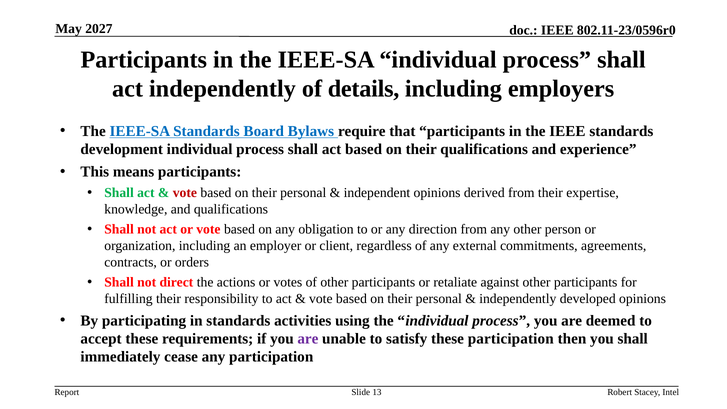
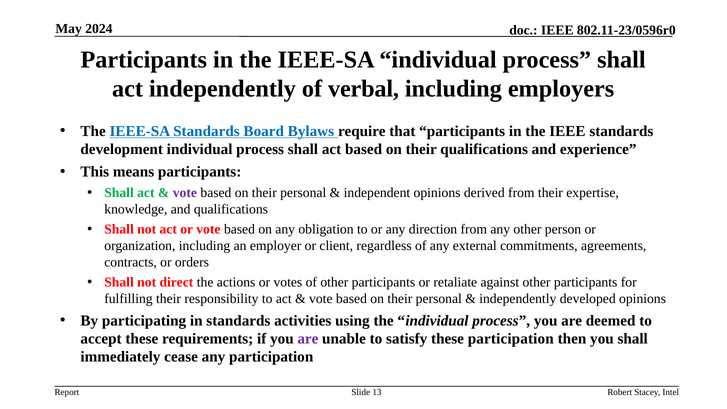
2027: 2027 -> 2024 (99, 29)
details: details -> verbal (364, 89)
vote colour: red -> purple (185, 193)
